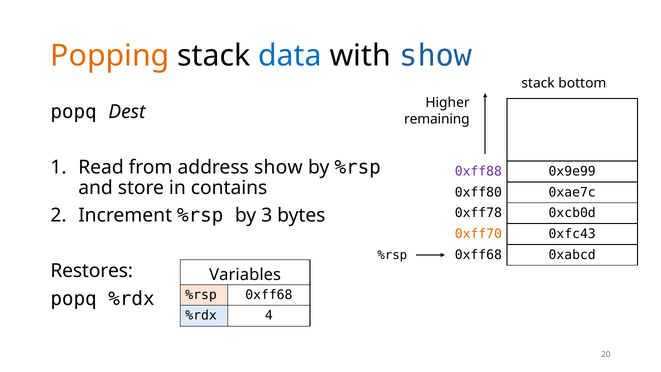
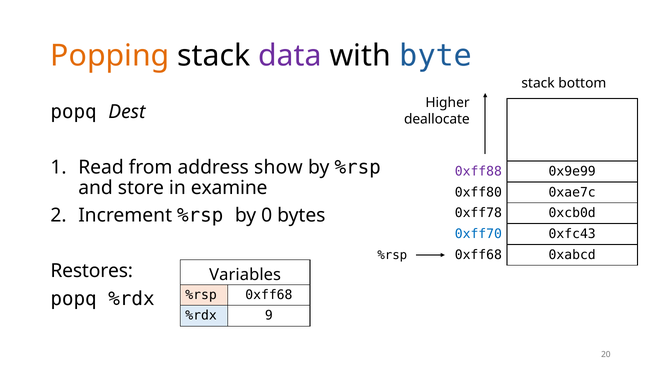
data colour: blue -> purple (290, 56)
with show: show -> byte (436, 56)
remaining: remaining -> deallocate (437, 119)
contains: contains -> examine (229, 188)
3: 3 -> 0 (267, 216)
0xff70 colour: orange -> blue (478, 234)
4: 4 -> 9 (269, 316)
